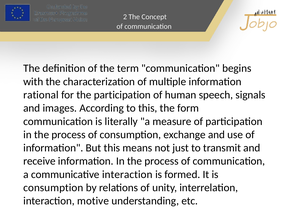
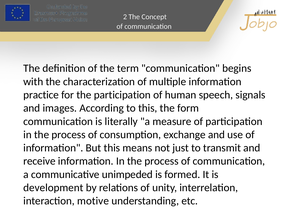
rational: rational -> practice (41, 95)
communicative interaction: interaction -> unimpeded (127, 174)
consumption: consumption -> development (53, 188)
